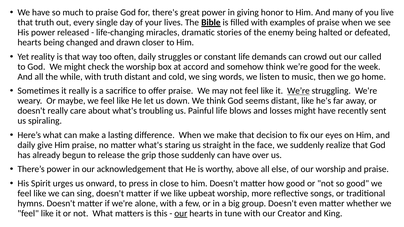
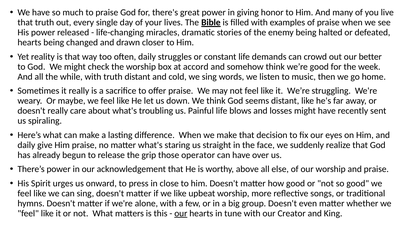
called: called -> better (370, 57)
We’re underline: present -> none (298, 91)
those suddenly: suddenly -> operator (198, 155)
